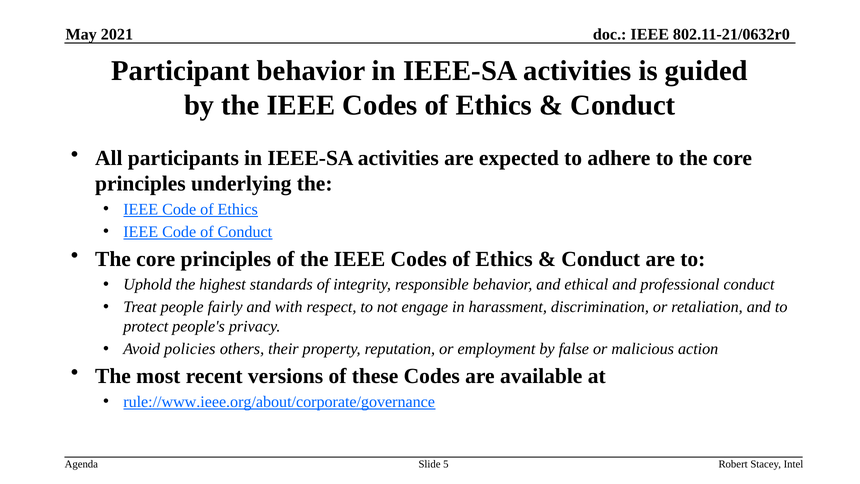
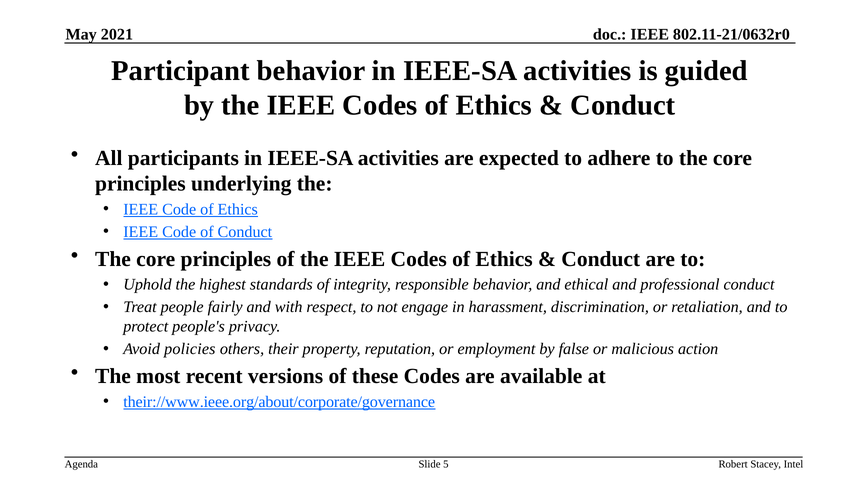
rule://www.ieee.org/about/corporate/governance: rule://www.ieee.org/about/corporate/governance -> their://www.ieee.org/about/corporate/governance (279, 402)
